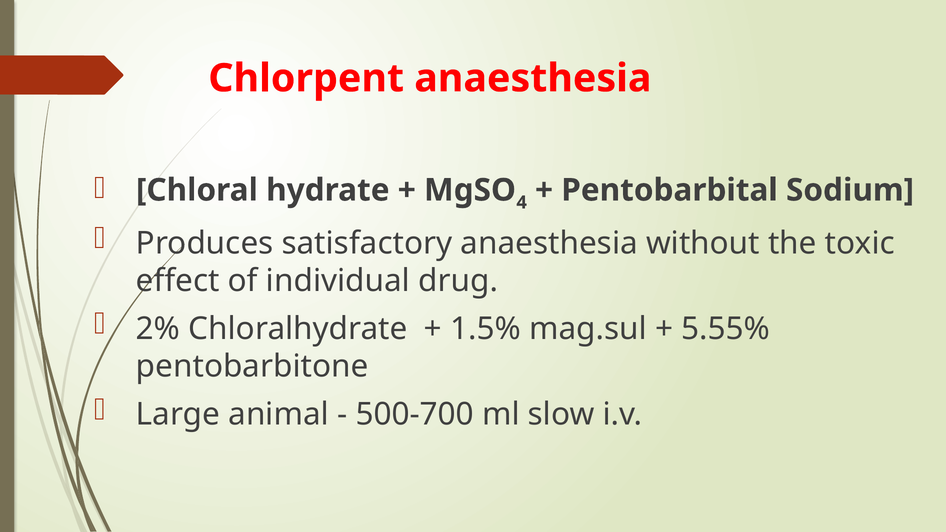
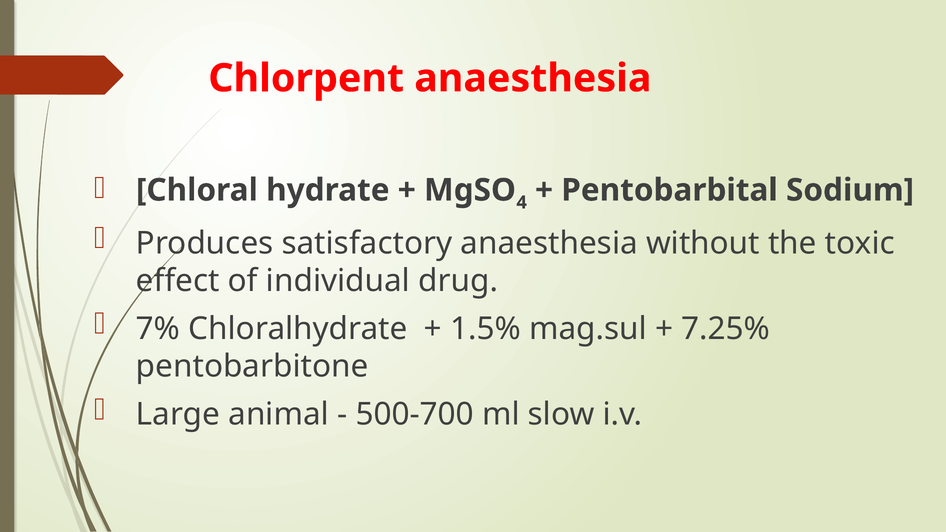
2%: 2% -> 7% (158, 329)
5.55%: 5.55% -> 7.25% (726, 329)
